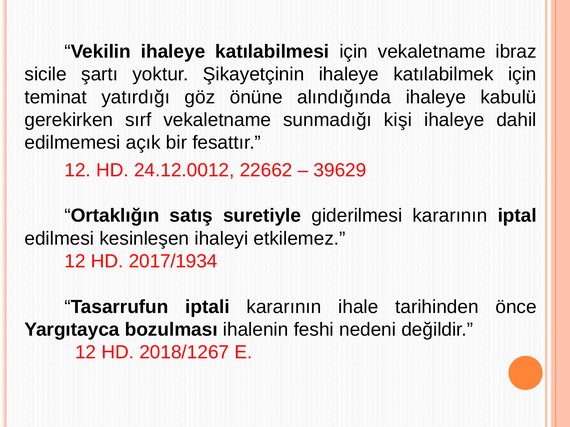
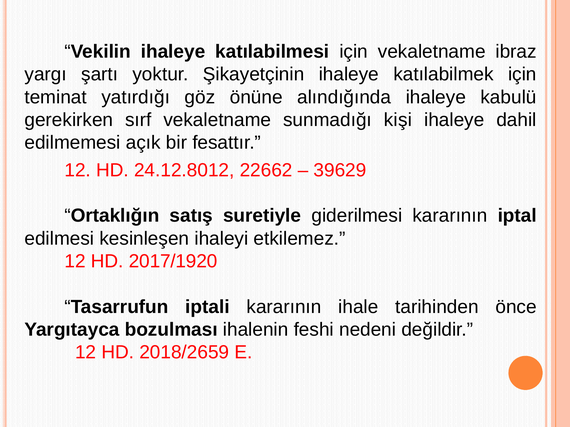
sicile: sicile -> yargı (46, 74)
24.12.0012: 24.12.0012 -> 24.12.8012 (184, 170)
2017/1934: 2017/1934 -> 2017/1920 (173, 262)
2018/1267: 2018/1267 -> 2018/2659 (184, 353)
